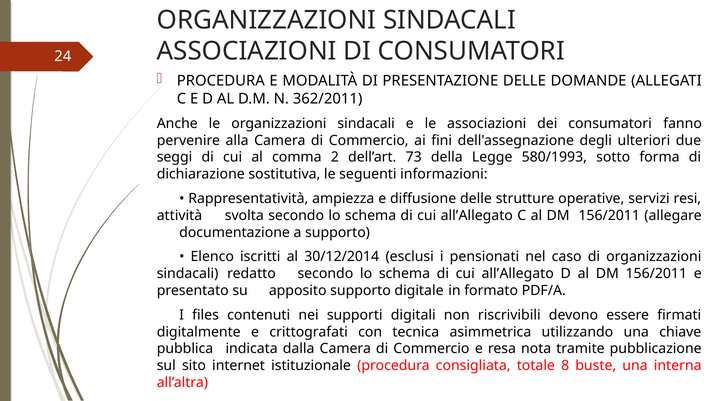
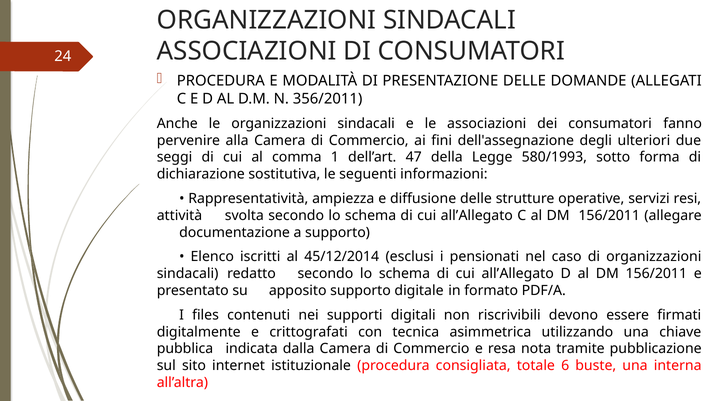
362/2011: 362/2011 -> 356/2011 (328, 99)
2: 2 -> 1 (335, 157)
73: 73 -> 47 (414, 157)
30/12/2014: 30/12/2014 -> 45/12/2014 (342, 257)
8: 8 -> 6 (565, 366)
